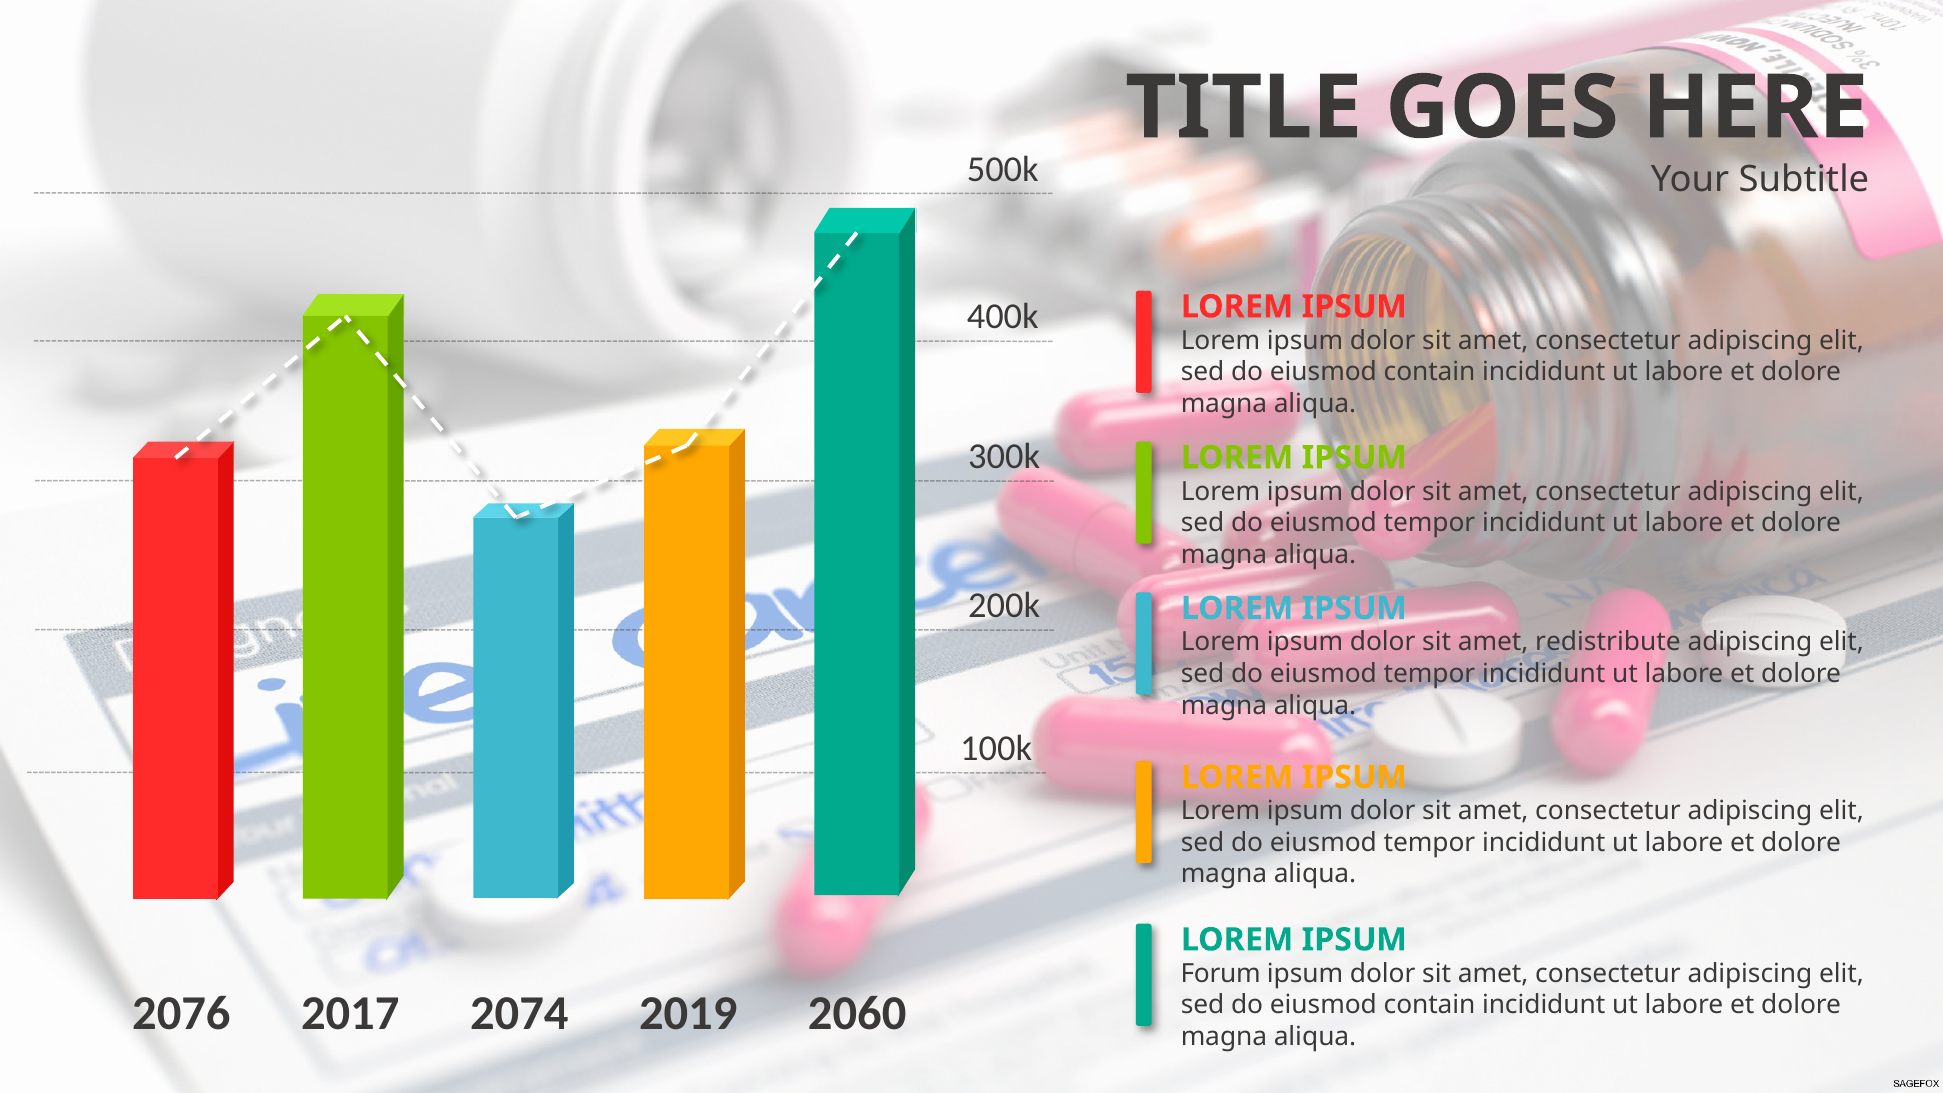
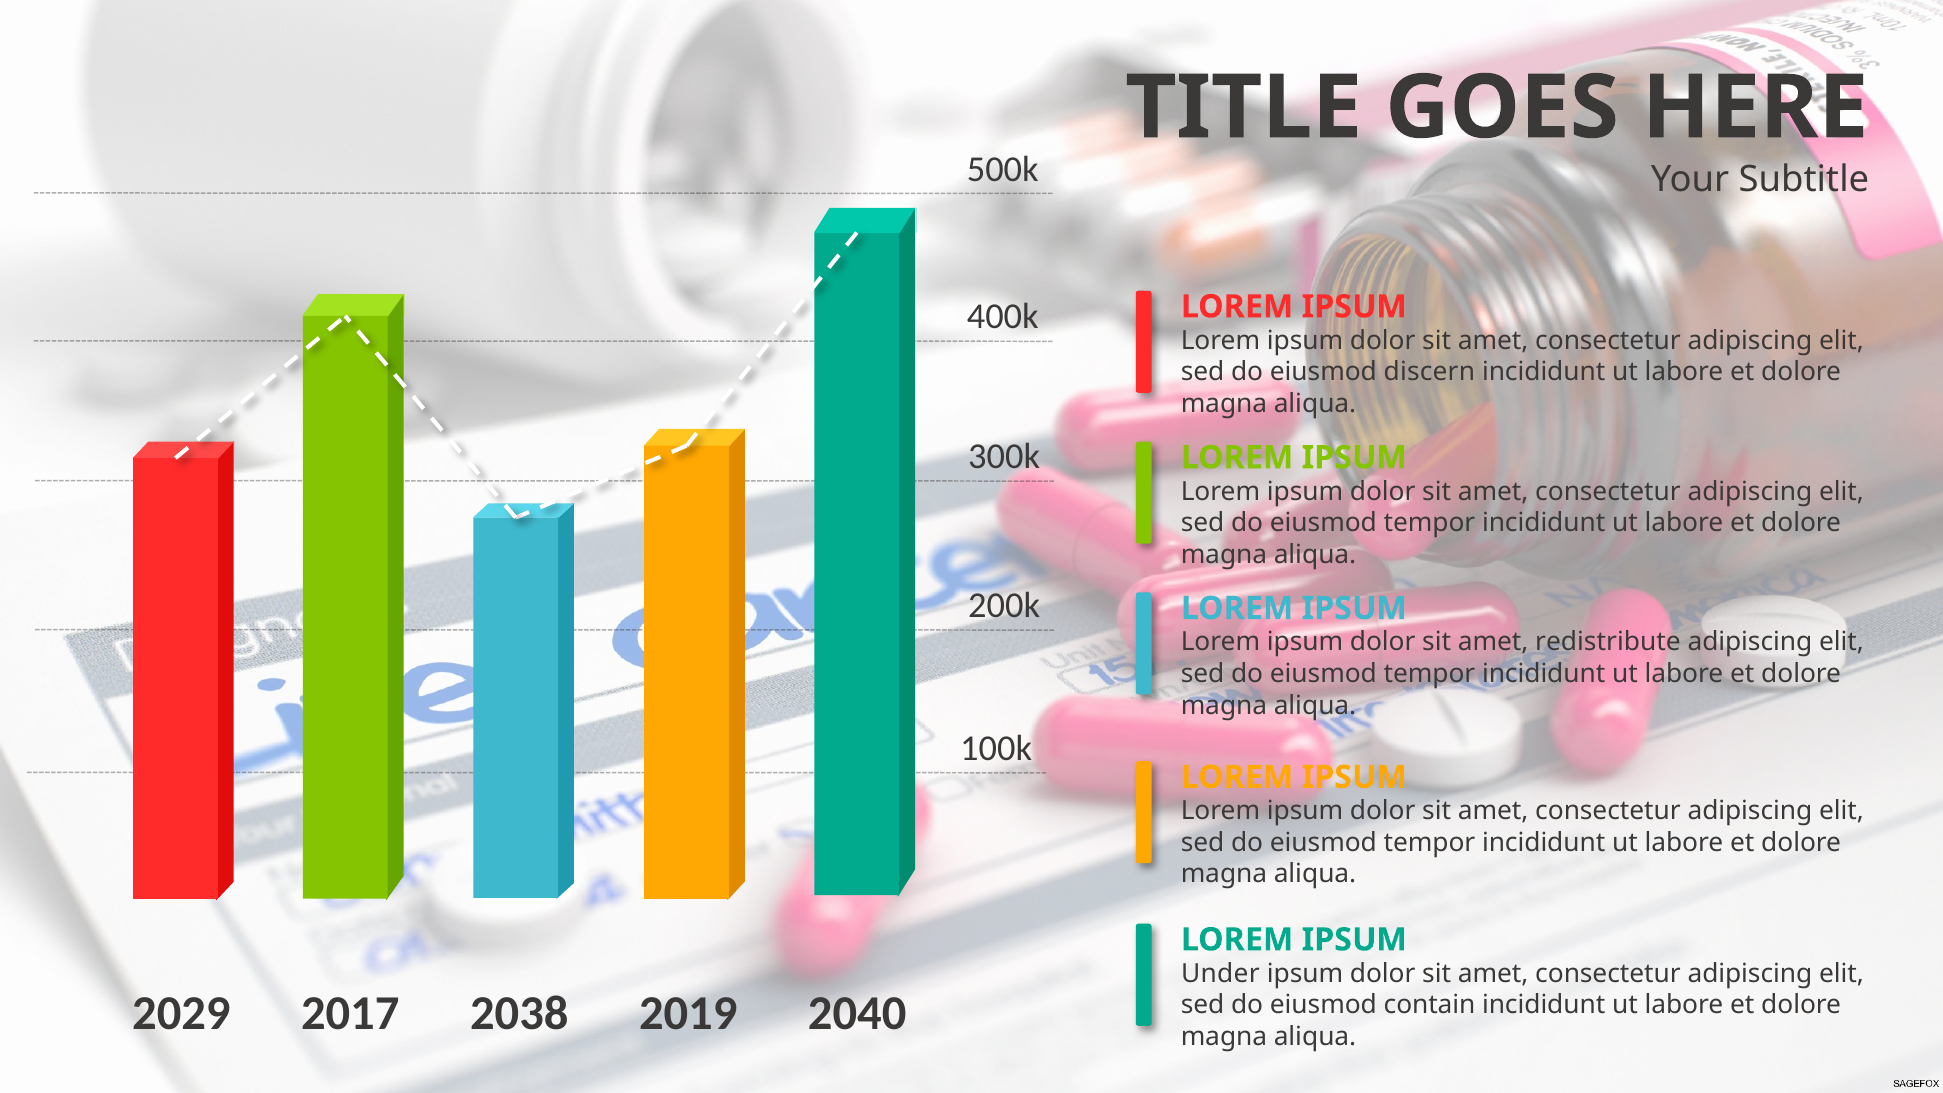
contain: contain -> discern (1429, 372)
Forum: Forum -> Under (1220, 974)
2076: 2076 -> 2029 (181, 1014)
2074: 2074 -> 2038 (519, 1014)
2060: 2060 -> 2040 (857, 1014)
